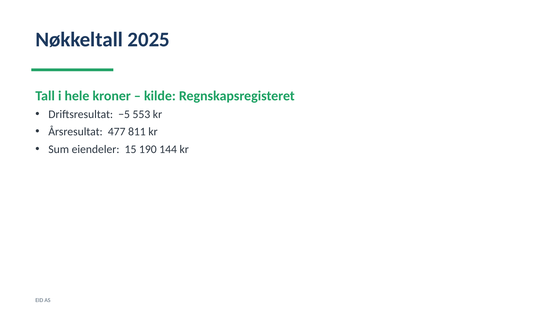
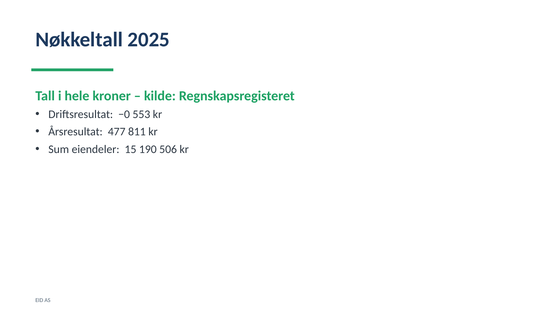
−5: −5 -> −0 (124, 114)
144: 144 -> 506 (168, 149)
